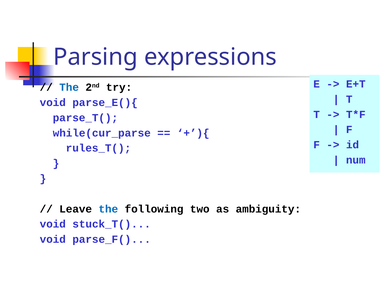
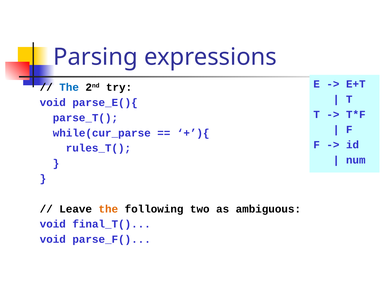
the colour: blue -> orange (108, 209)
ambiguity: ambiguity -> ambiguous (268, 209)
stuck_T(: stuck_T( -> final_T( (112, 224)
